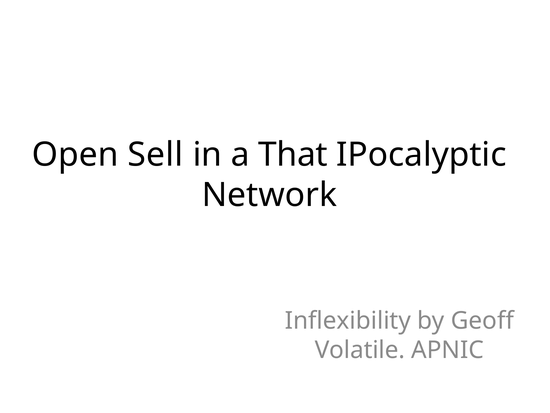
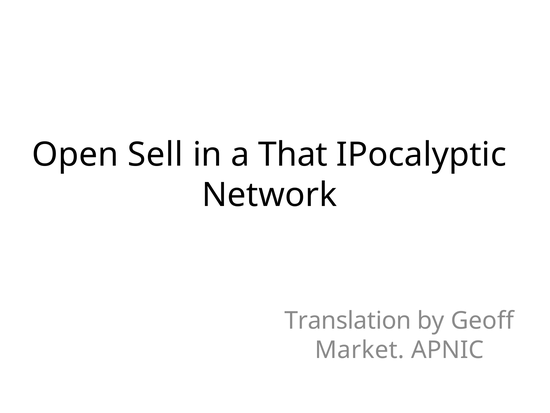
Inflexibility: Inflexibility -> Translation (348, 320)
Volatile: Volatile -> Market (360, 350)
